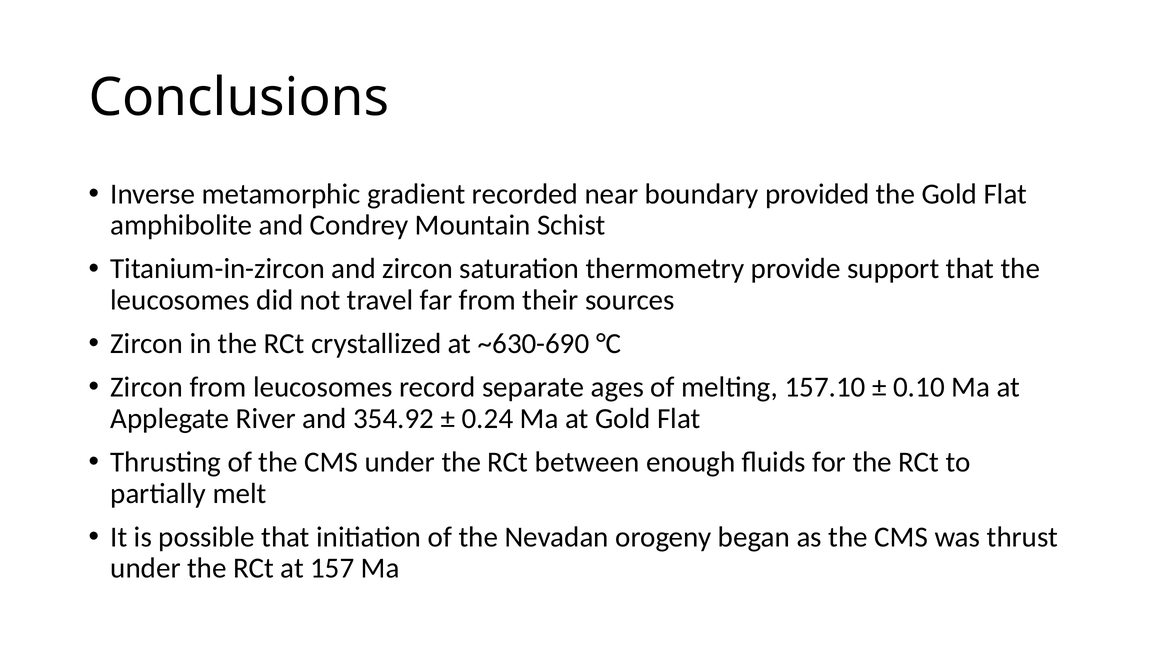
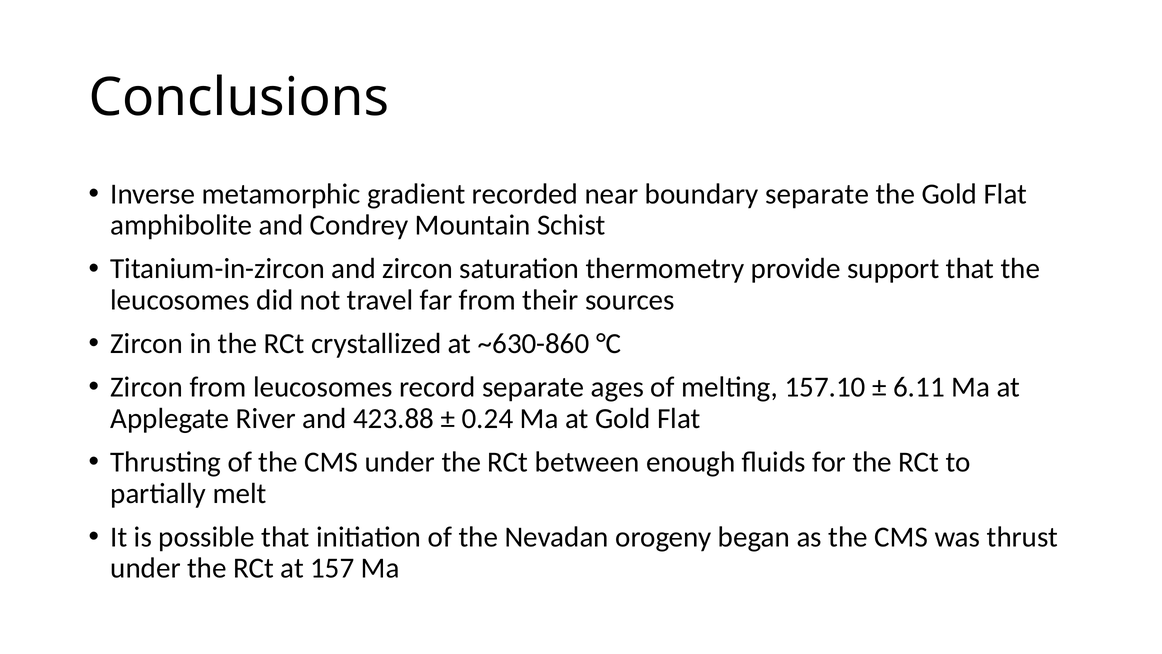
boundary provided: provided -> separate (817, 194)
~630-690: ~630-690 -> ~630-860 (534, 344)
0.10: 0.10 -> 6.11 (919, 387)
354.92: 354.92 -> 423.88 (394, 418)
